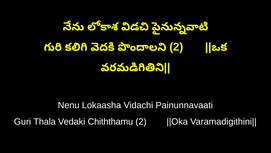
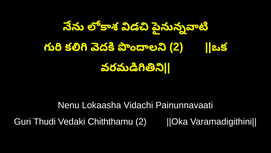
Thala: Thala -> Thudi (45, 121)
